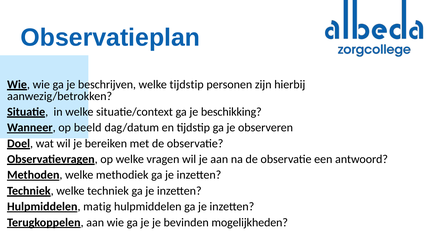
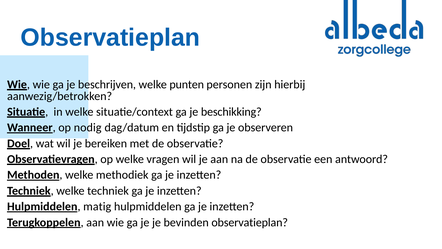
welke tijdstip: tijdstip -> punten (187, 84)
beeld: beeld -> nodig (88, 127)
bevinden mogelijkheden: mogelijkheden -> observatieplan (250, 222)
